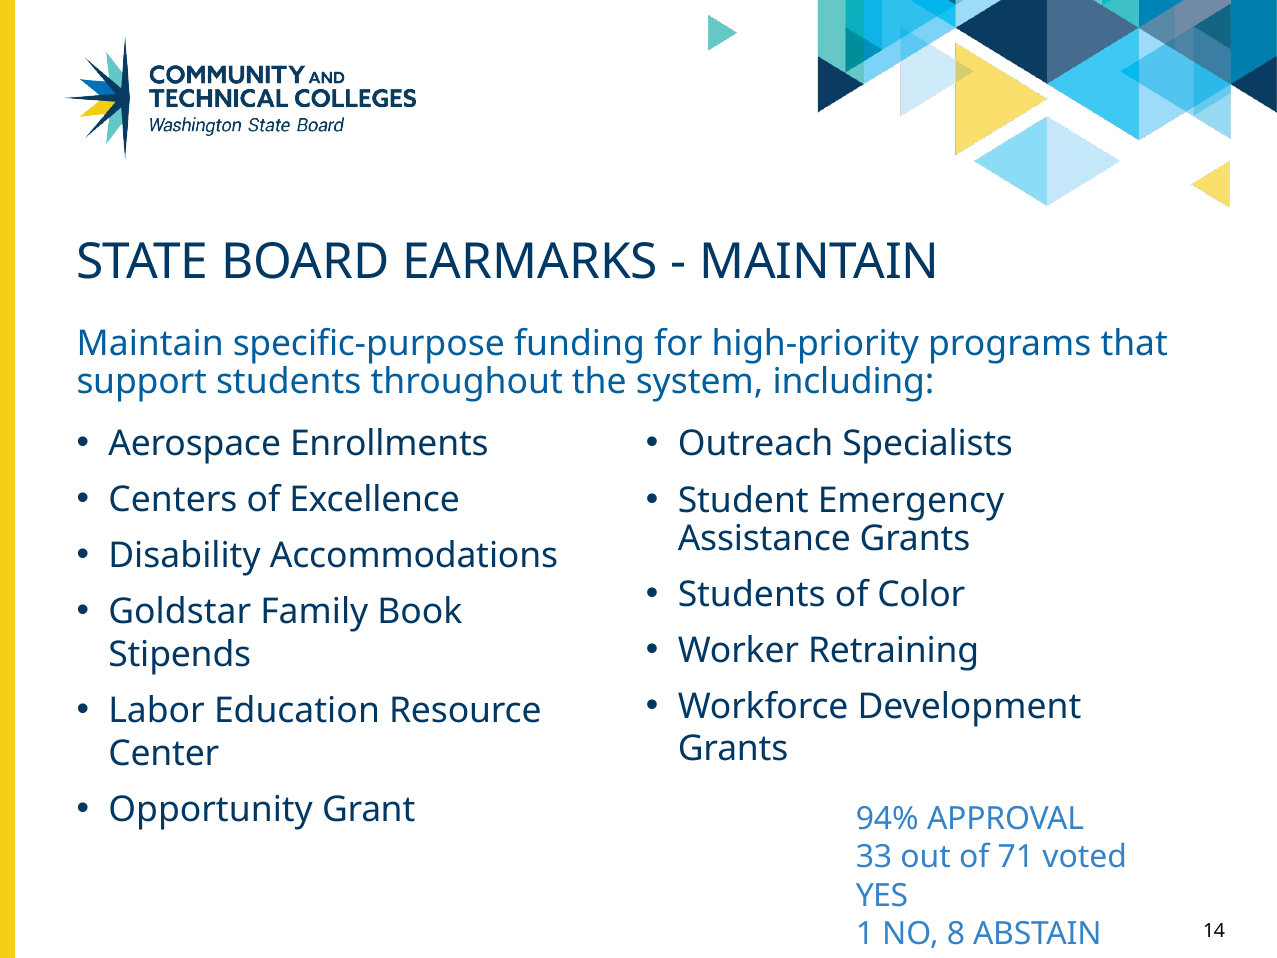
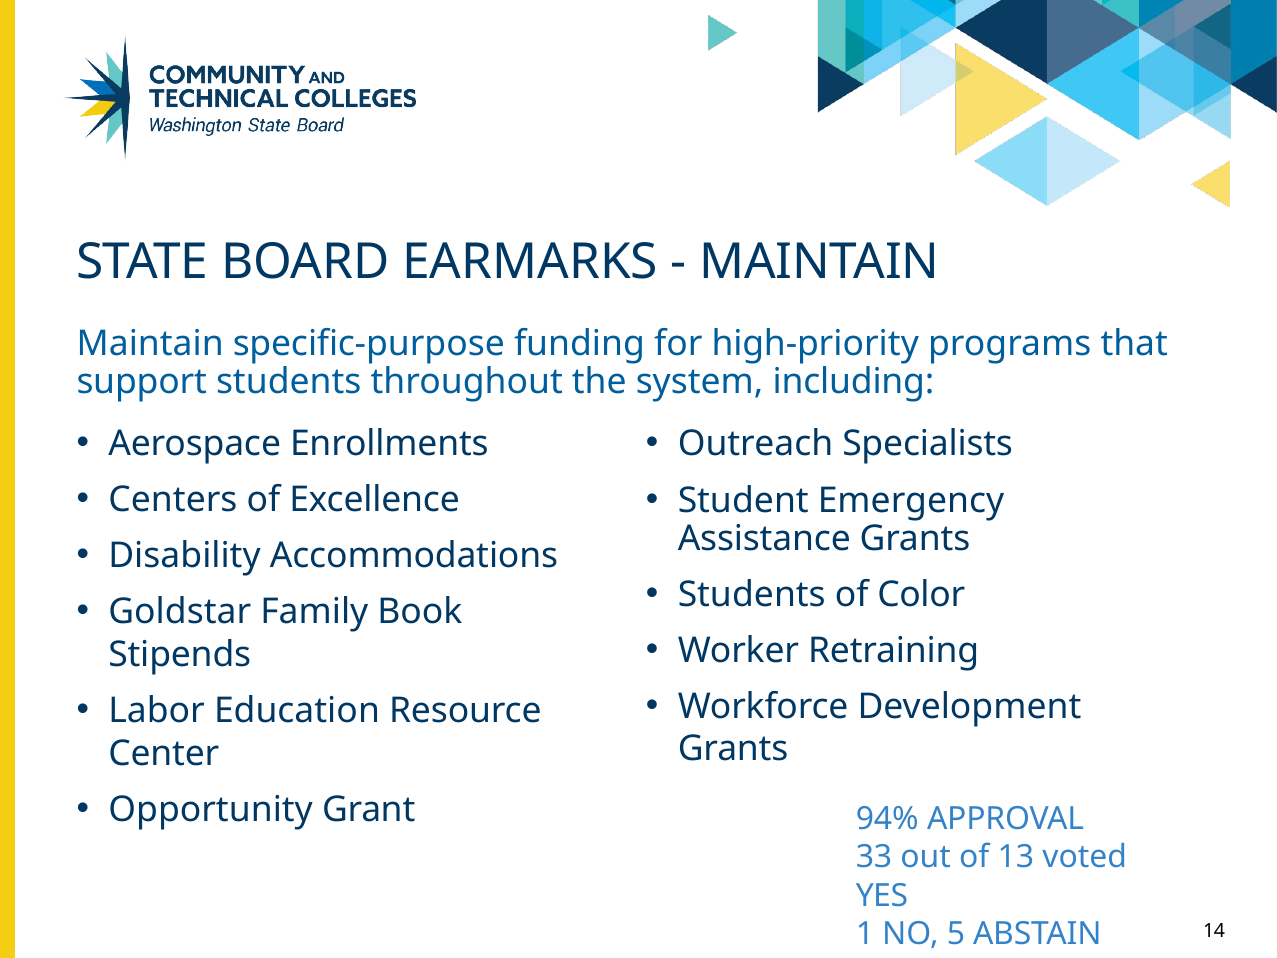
71: 71 -> 13 (1016, 857)
8: 8 -> 5 (956, 934)
